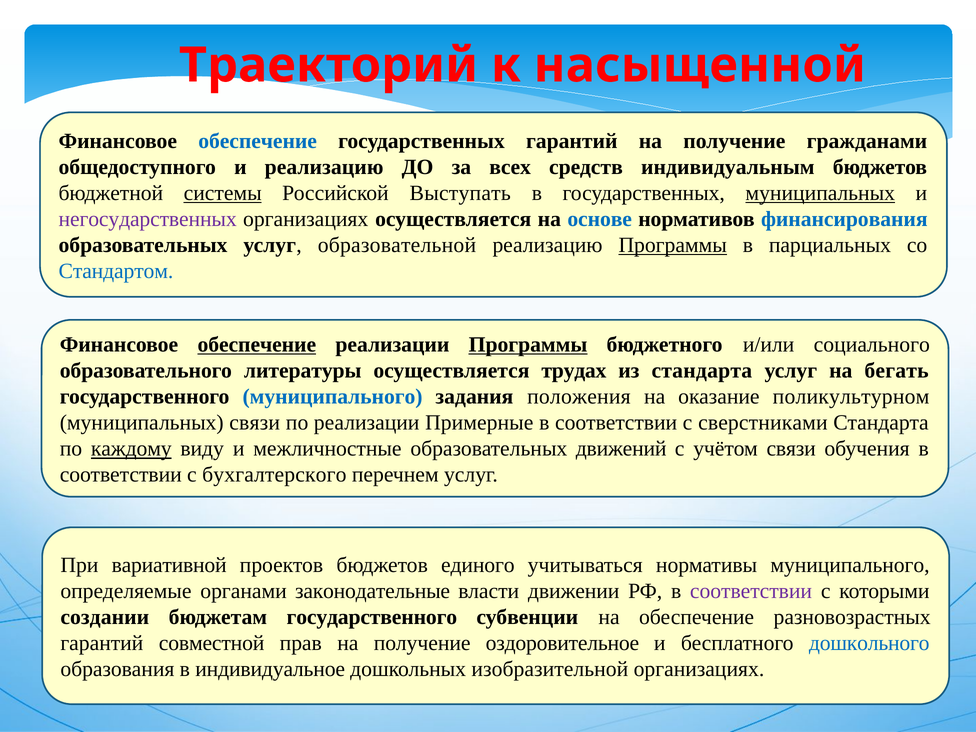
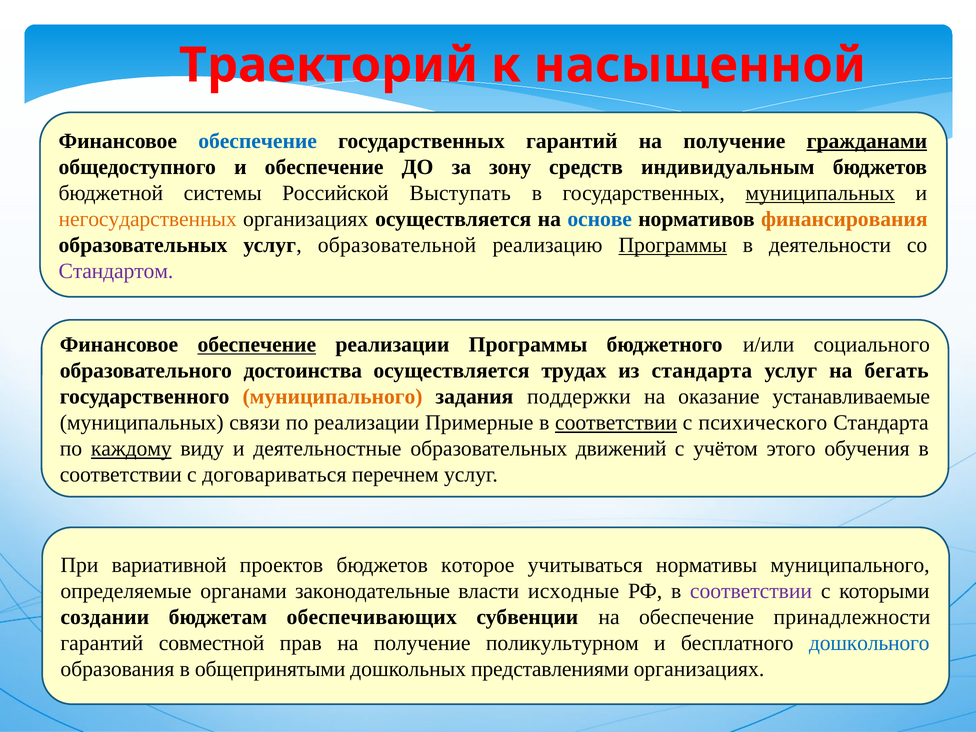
гражданами underline: none -> present (867, 141)
и реализацию: реализацию -> обеспечение (324, 167)
всех: всех -> зону (510, 167)
системы underline: present -> none (223, 193)
негосударственных colour: purple -> orange (148, 219)
финансирования colour: blue -> orange (844, 219)
парциальных: парциальных -> деятельности (830, 245)
Стандартом colour: blue -> purple (116, 271)
Программы underline: present -> none (528, 345)
литературы: литературы -> достоинства (303, 371)
муниципального colour: blue -> orange (333, 397)
положения: положения -> поддержки (579, 397)
поликультурном: поликультурном -> устанавливаемые (851, 397)
соответствии underline: none -> present (616, 423)
сверстниками: сверстниками -> психического (763, 423)
межличностные: межличностные -> деятельностные (327, 449)
учётом связи: связи -> этого (791, 449)
бухгалтерского: бухгалтерского -> договариваться (274, 475)
единого: единого -> которое (478, 565)
движении: движении -> исходные (574, 591)
бюджетам государственного: государственного -> обеспечивающих (372, 617)
разновозрастных: разновозрастных -> принадлежности (852, 617)
оздоровительное: оздоровительное -> поликультурном (562, 643)
индивидуальное: индивидуальное -> общепринятыми (270, 669)
изобразительной: изобразительной -> представлениями (550, 669)
